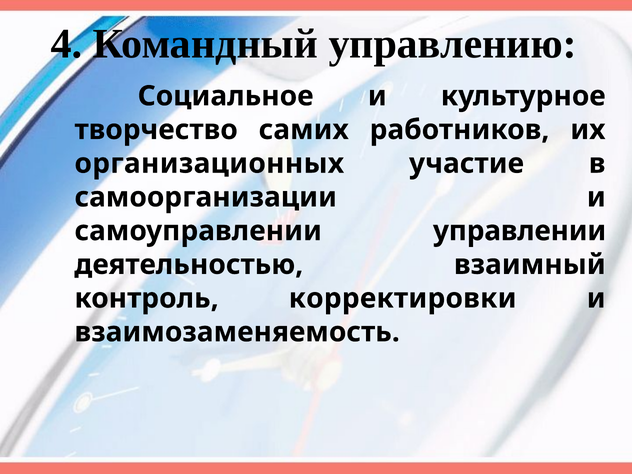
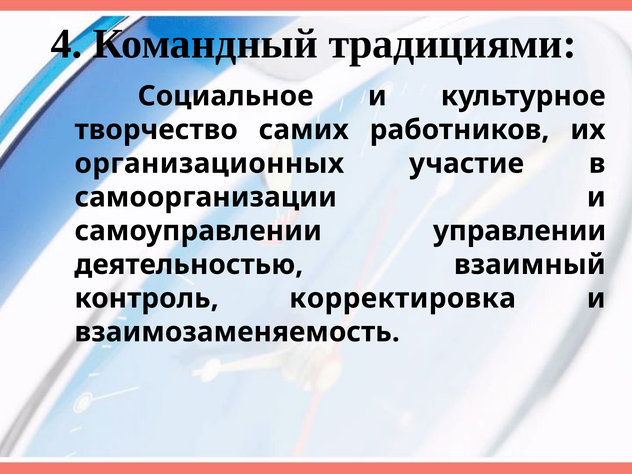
управлению: управлению -> традициями (453, 44)
корректировки: корректировки -> корректировка (403, 298)
